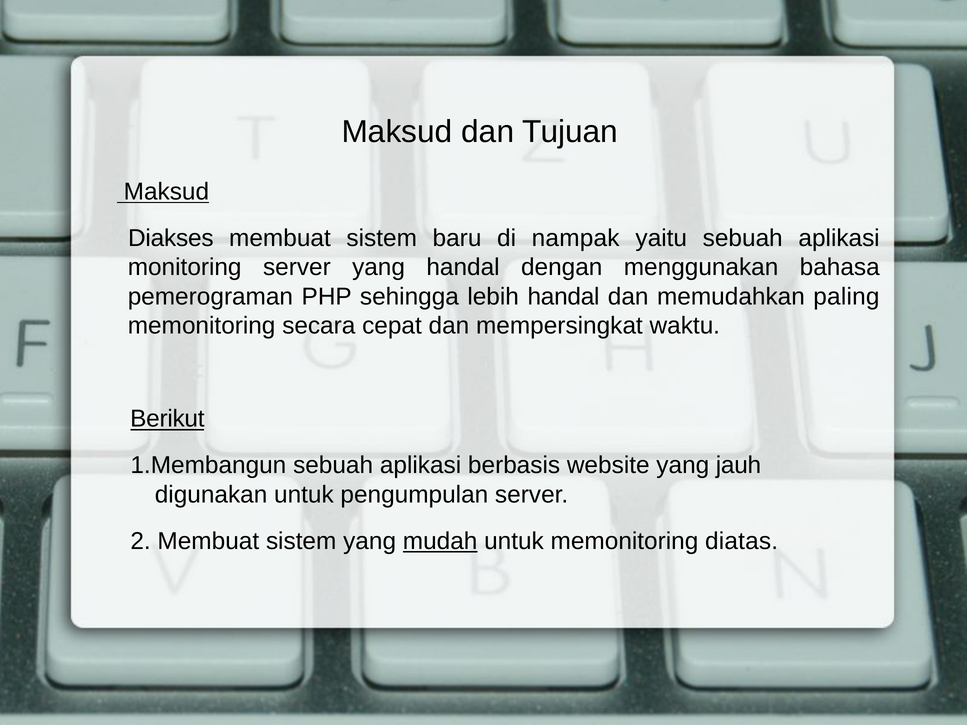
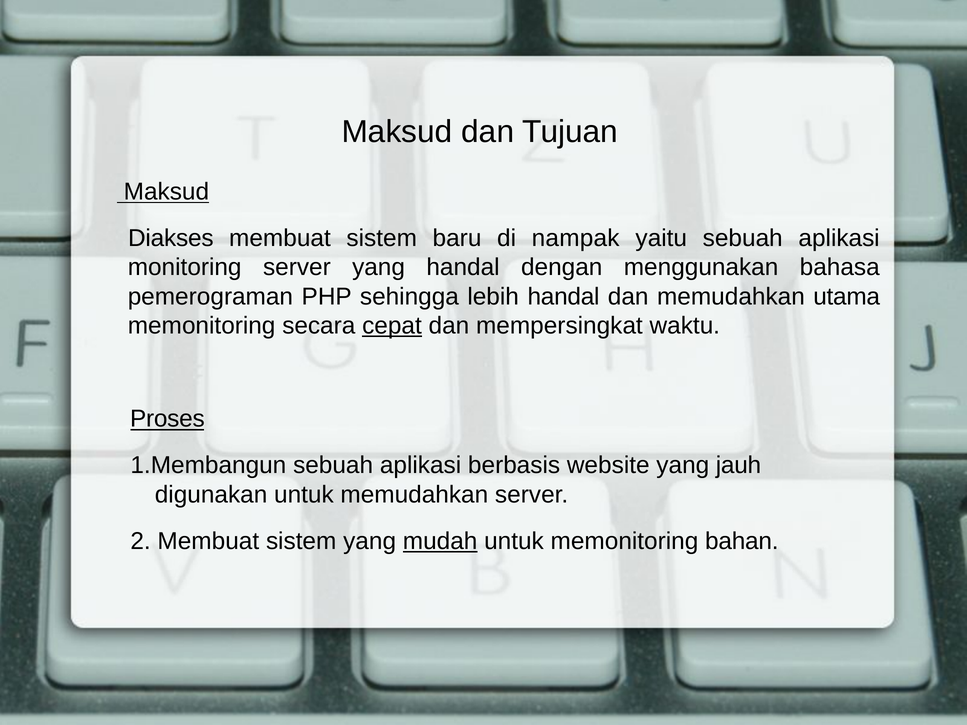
paling: paling -> utama (847, 297)
cepat underline: none -> present (392, 326)
Berikut: Berikut -> Proses (167, 419)
untuk pengumpulan: pengumpulan -> memudahkan (414, 495)
diatas: diatas -> bahan (742, 541)
